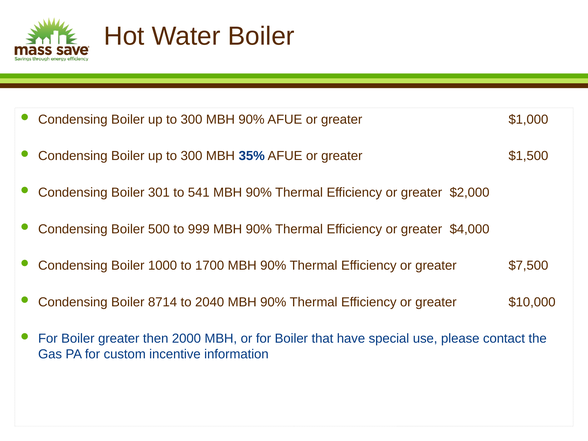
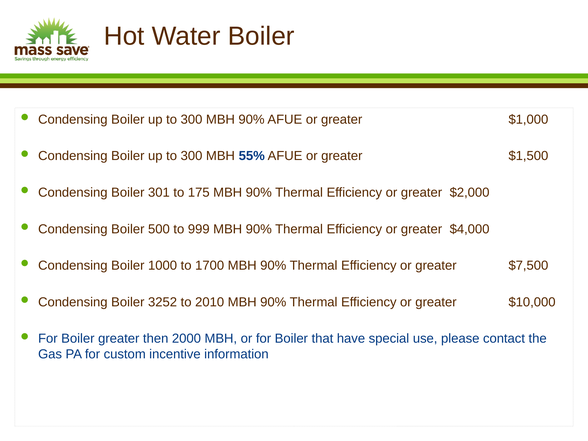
35%: 35% -> 55% (252, 156)
541: 541 -> 175 (199, 193)
8714: 8714 -> 3252 (163, 302)
2040: 2040 -> 2010 (210, 302)
